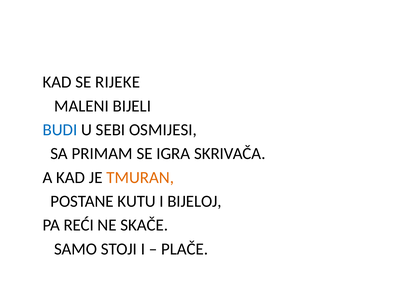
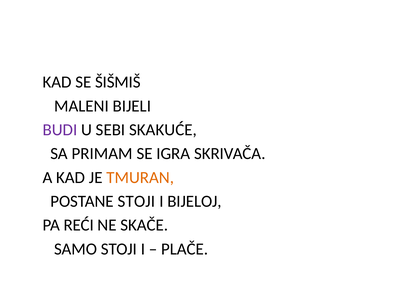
RIJEKE: RIJEKE -> ŠIŠMIŠ (118, 82)
BUDI colour: blue -> purple (60, 130)
OSMIJESI: OSMIJESI -> SKAKUĆE (163, 130)
POSTANE KUTU: KUTU -> STOJI (136, 201)
